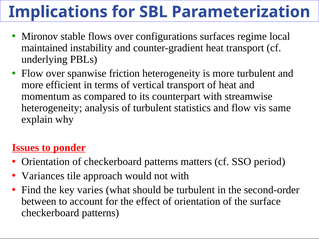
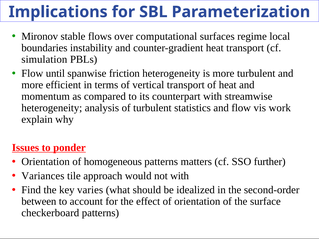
configurations: configurations -> computational (167, 36)
maintained: maintained -> boundaries (44, 48)
underlying: underlying -> simulation (44, 59)
Flow over: over -> until (55, 74)
same: same -> work (280, 108)
of checkerboard: checkerboard -> homogeneous (113, 162)
period: period -> further (270, 162)
be turbulent: turbulent -> idealized (196, 190)
